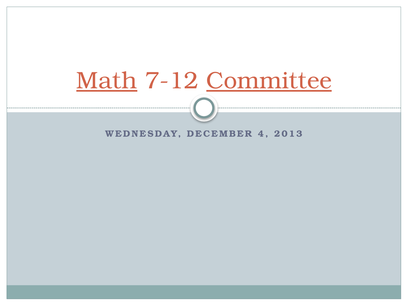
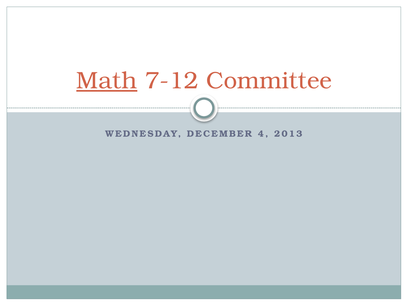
Committee underline: present -> none (269, 81)
